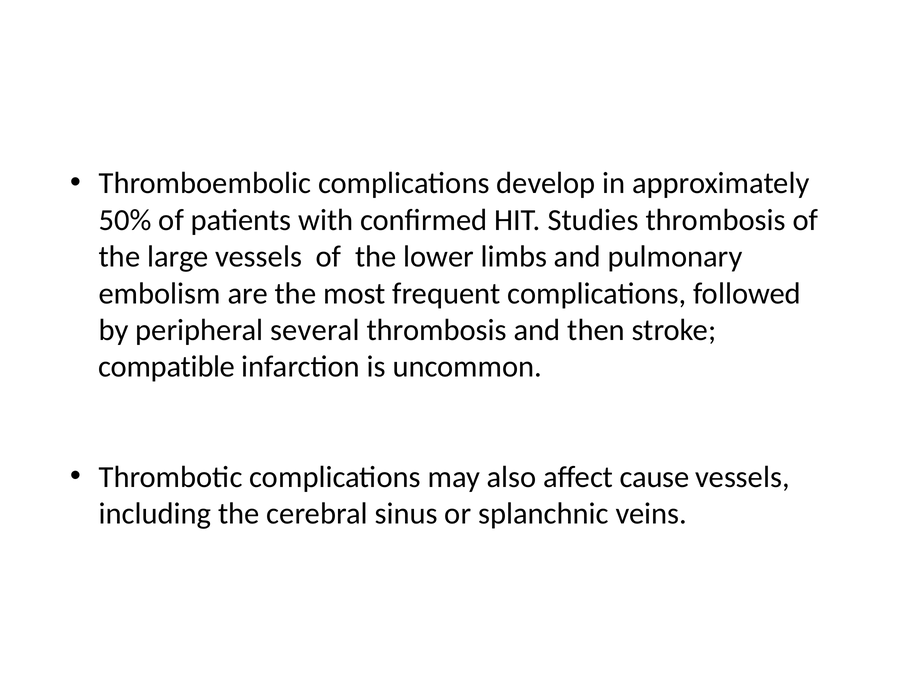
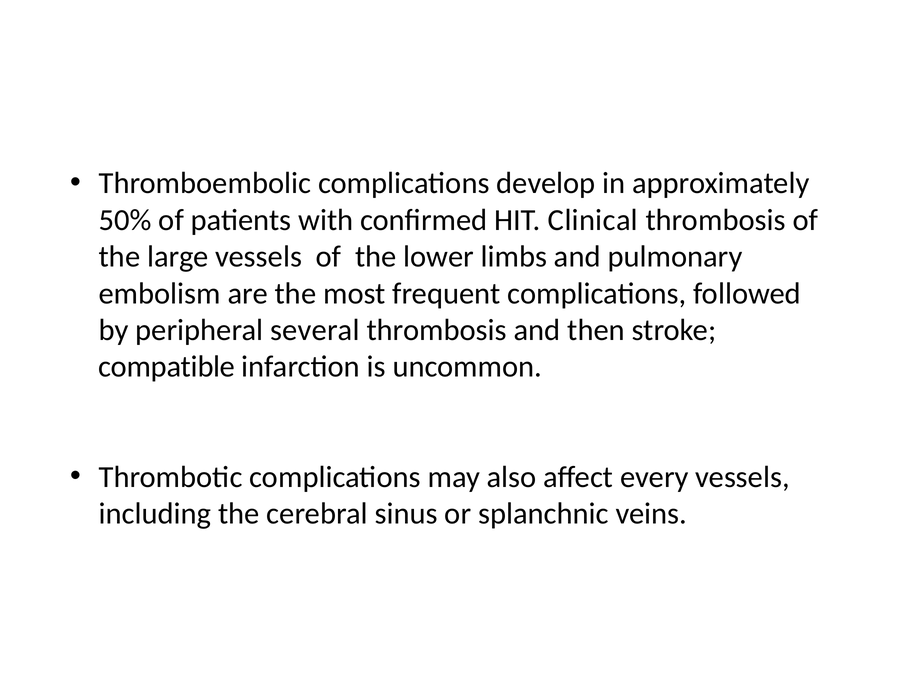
Studies: Studies -> Clinical (593, 220)
cause: cause -> every (654, 477)
